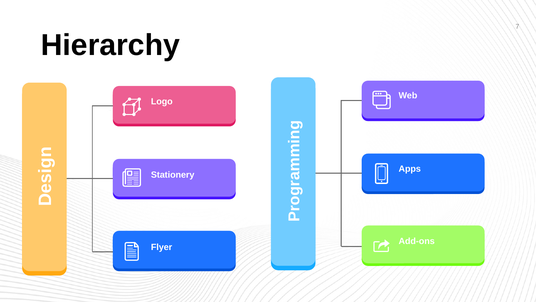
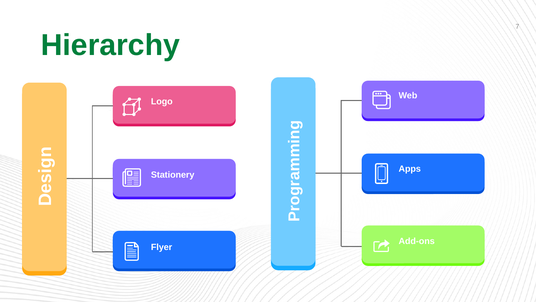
Hierarchy colour: black -> green (110, 45)
